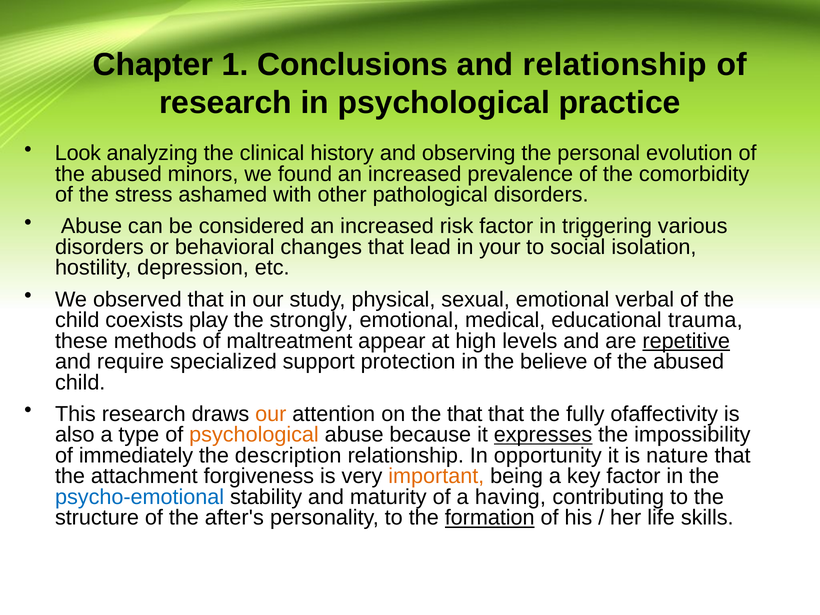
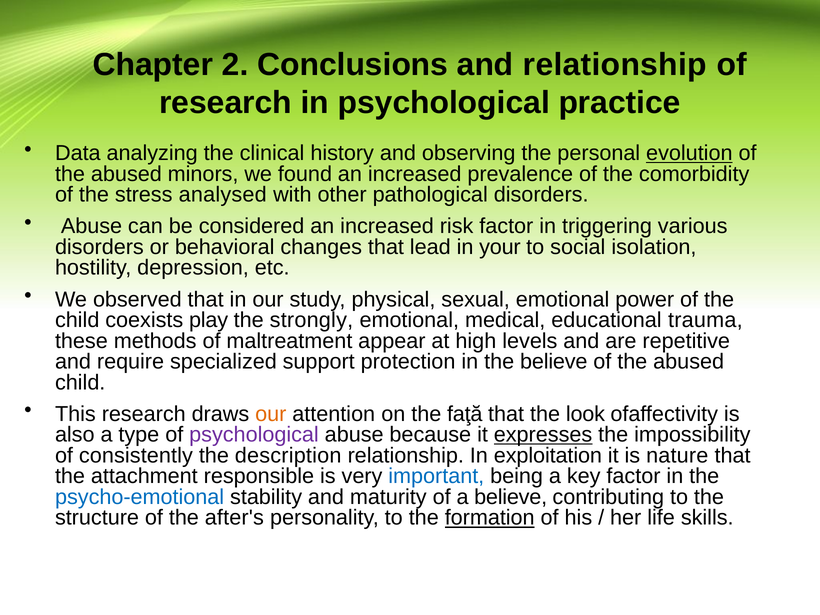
1: 1 -> 2 (235, 65)
Look: Look -> Data (78, 153)
evolution underline: none -> present (689, 153)
ashamed: ashamed -> analysed (223, 195)
verbal: verbal -> power (645, 299)
repetitive underline: present -> none (686, 341)
the that: that -> faţă (465, 414)
fully: fully -> look (585, 414)
psychological colour: orange -> purple (254, 435)
immediately: immediately -> consistently (136, 456)
opportunity: opportunity -> exploitation (548, 456)
forgiveness: forgiveness -> responsible (259, 476)
important colour: orange -> blue (436, 476)
a having: having -> believe (511, 497)
